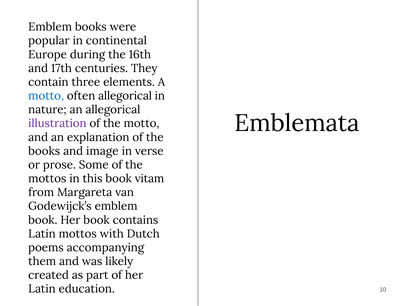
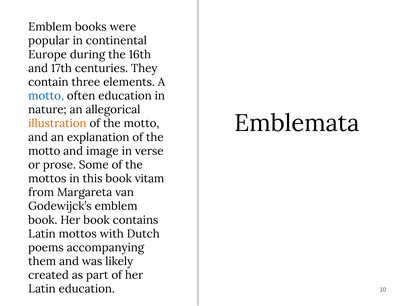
often allegorical: allegorical -> education (125, 96)
illustration colour: purple -> orange (57, 123)
books: books -> motto (44, 151)
